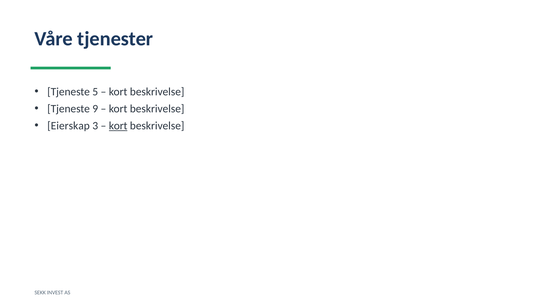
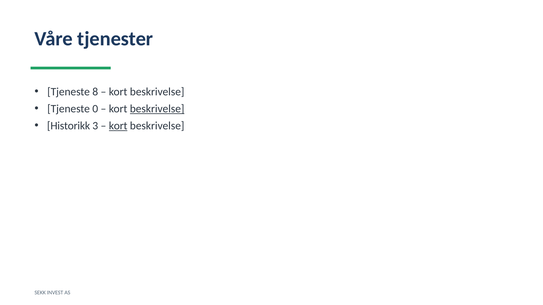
5: 5 -> 8 (95, 92)
9: 9 -> 0 (95, 109)
beskrivelse underline: none -> present (157, 109)
Eierskap: Eierskap -> Historikk (69, 126)
